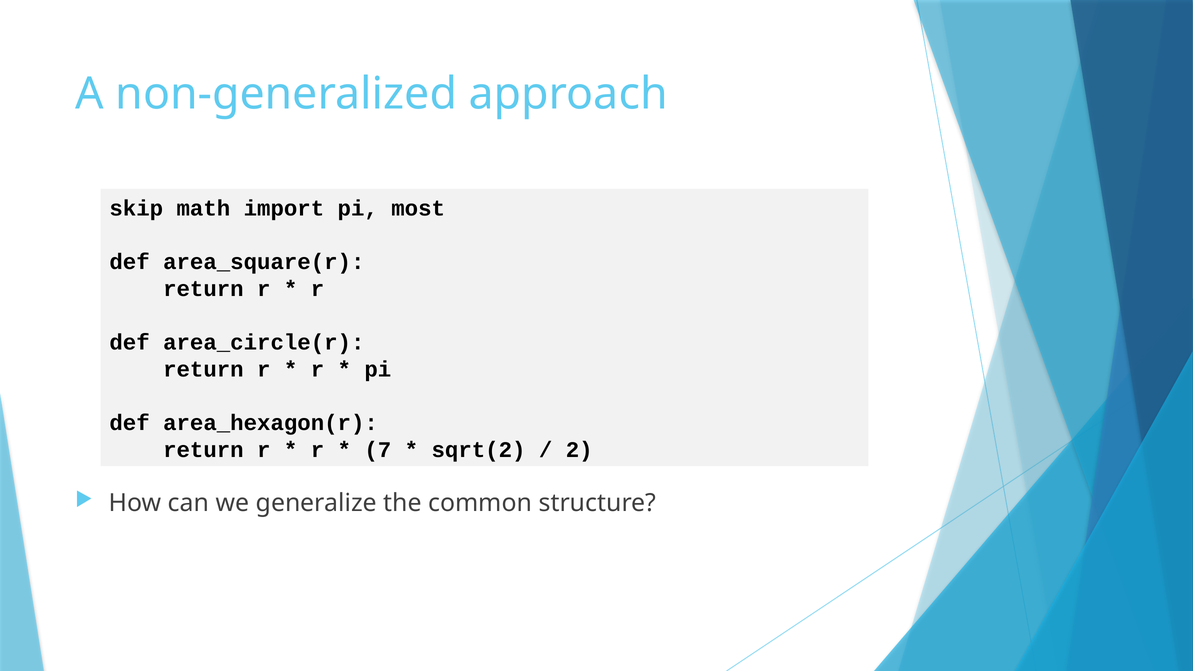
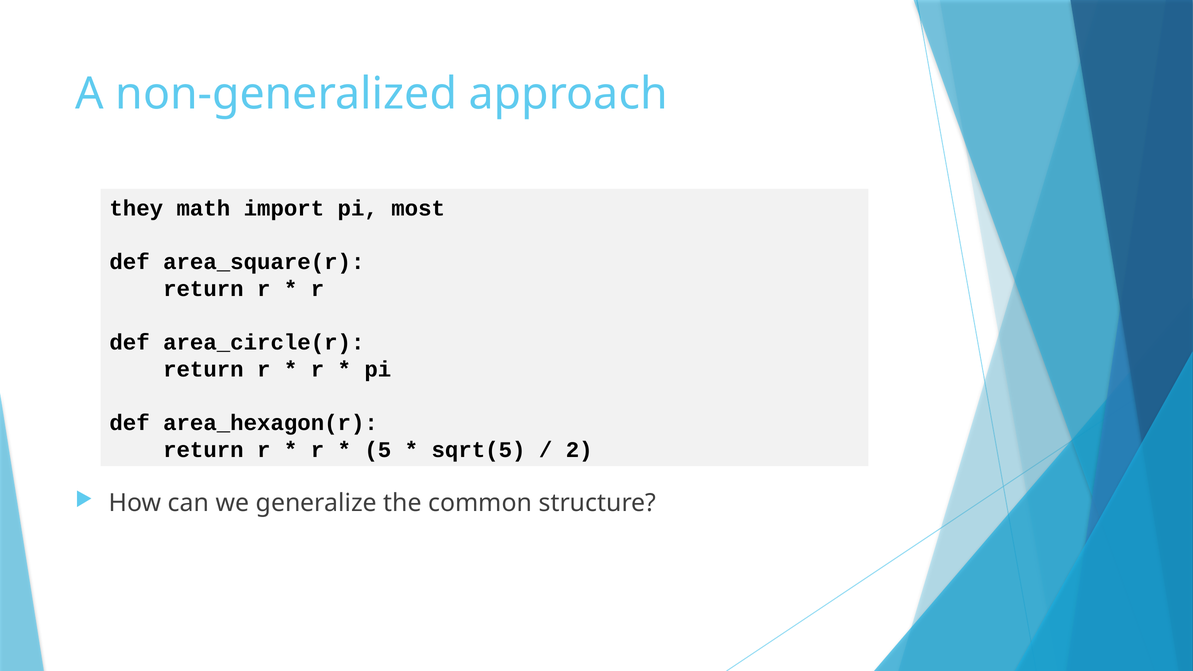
skip: skip -> they (136, 208)
7: 7 -> 5 (378, 450)
sqrt(2: sqrt(2 -> sqrt(5 (479, 450)
